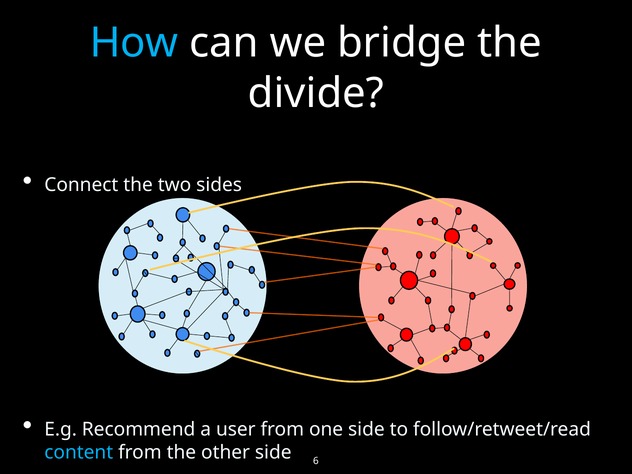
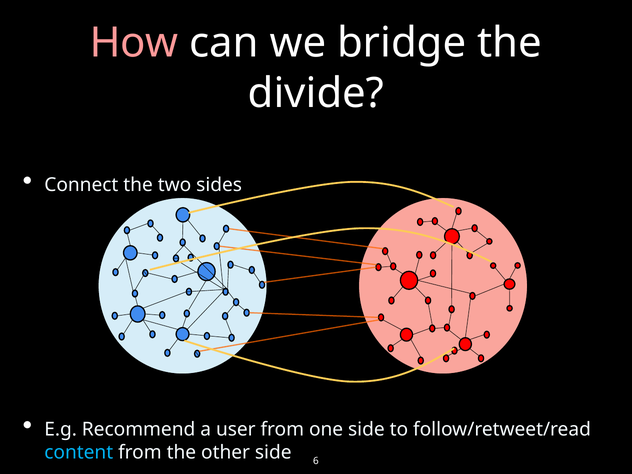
How colour: light blue -> pink (134, 43)
